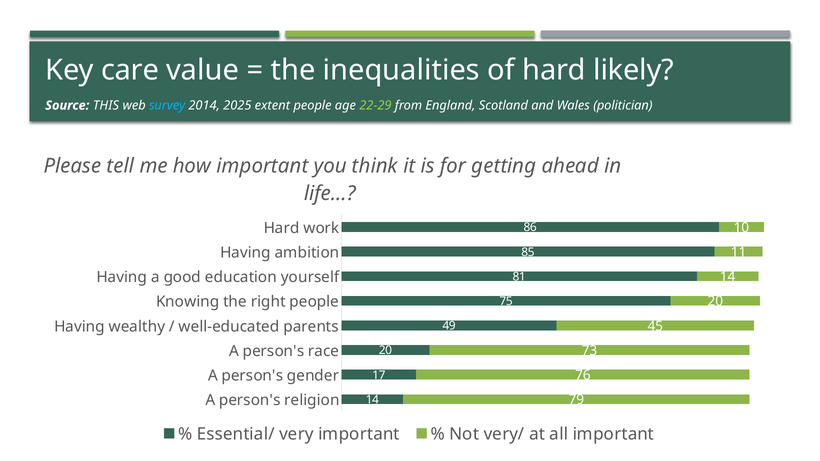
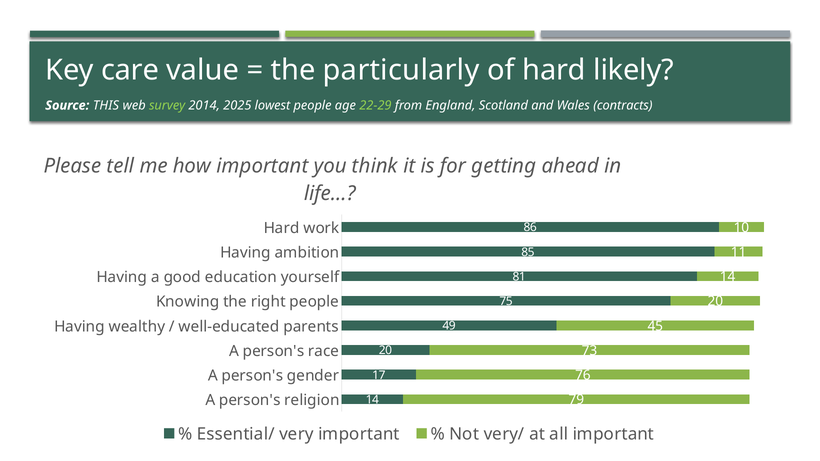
inequalities: inequalities -> particularly (401, 70)
survey colour: light blue -> light green (167, 106)
extent: extent -> lowest (272, 106)
politician: politician -> contracts (623, 106)
